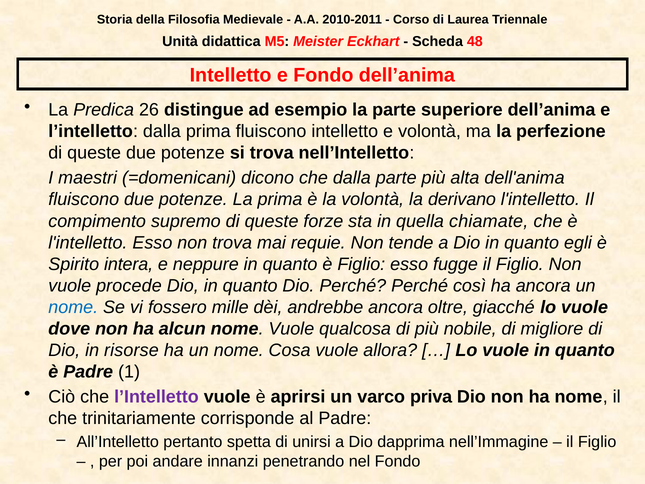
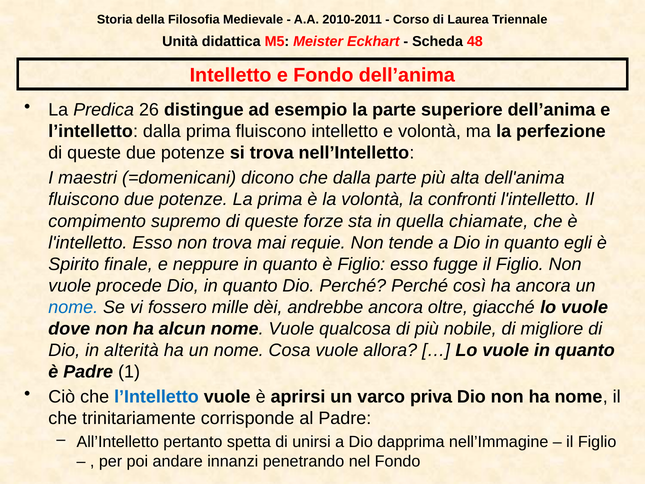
derivano: derivano -> confronti (462, 199)
intera: intera -> finale (128, 264)
risorse: risorse -> alterità (131, 350)
l’Intelletto colour: purple -> blue (156, 397)
